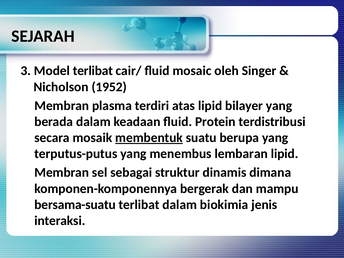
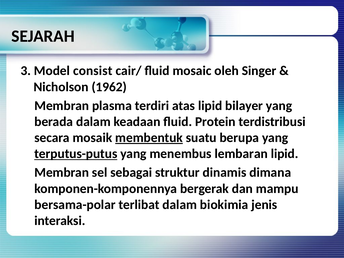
Model terlibat: terlibat -> consist (93, 71)
1952: 1952 -> 1962 (109, 87)
terputus-putus underline: none -> present (76, 154)
bersama-suatu: bersama-suatu -> bersama-polar (75, 205)
